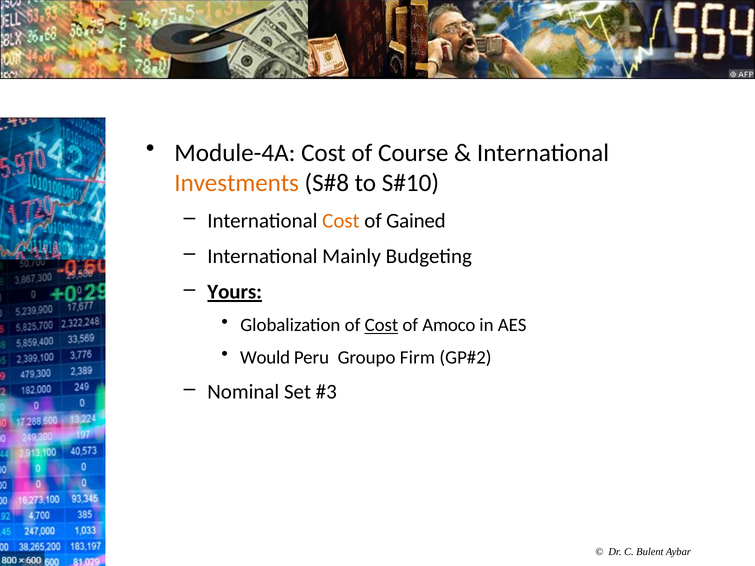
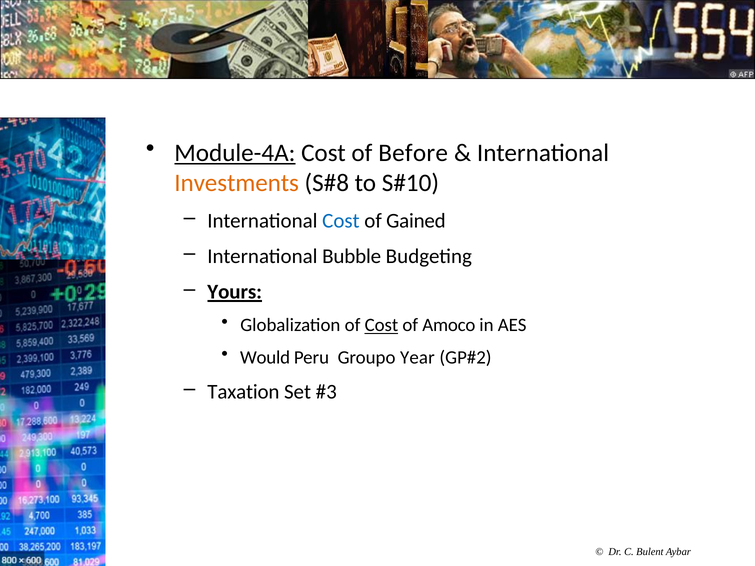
Module-4A underline: none -> present (235, 153)
Course: Course -> Before (413, 153)
Cost colour: orange -> blue (341, 221)
Mainly: Mainly -> Bubble (352, 257)
Firm: Firm -> Year (417, 358)
Nominal: Nominal -> Taxation (243, 392)
